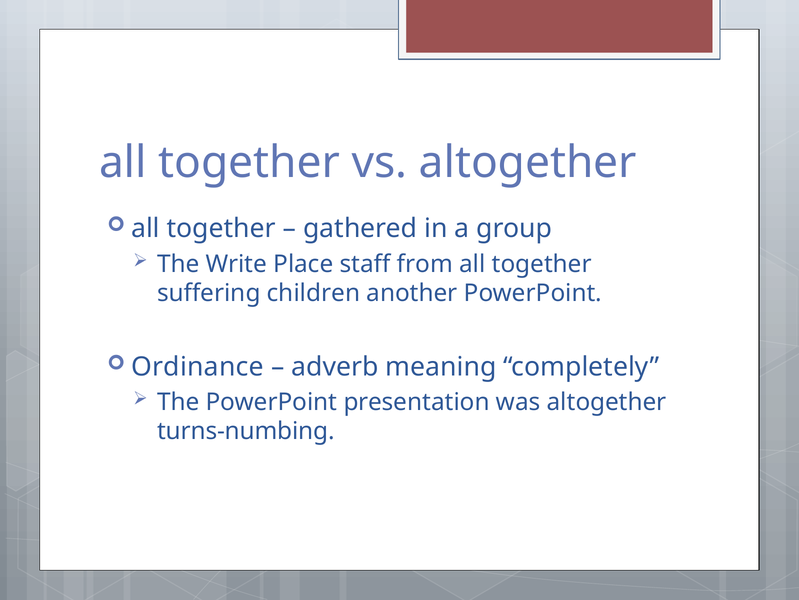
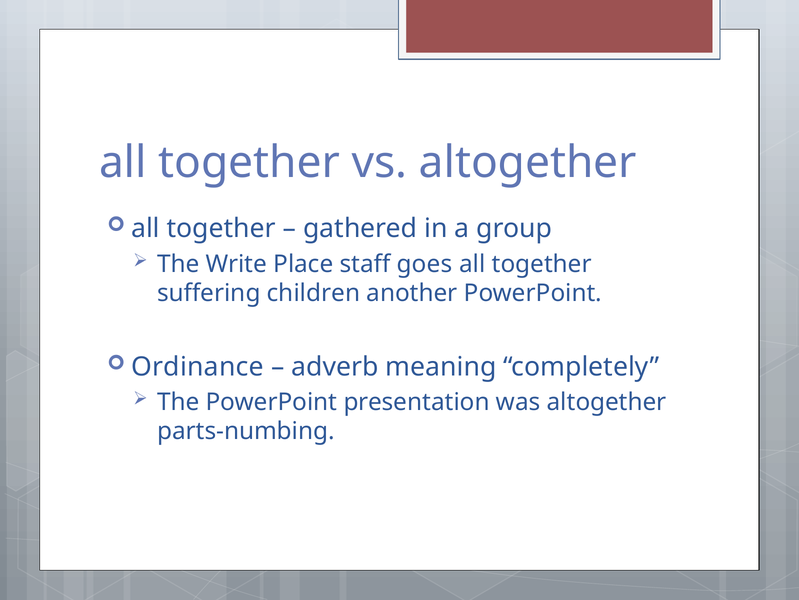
from: from -> goes (425, 264)
turns-numbing: turns-numbing -> parts-numbing (246, 431)
